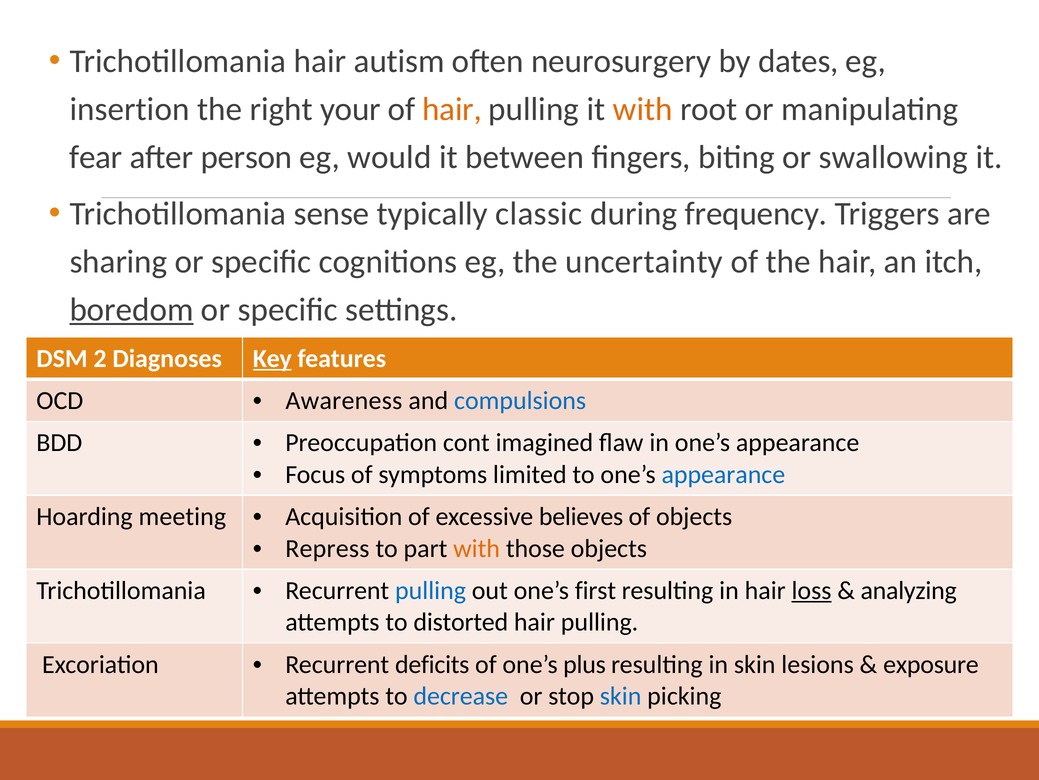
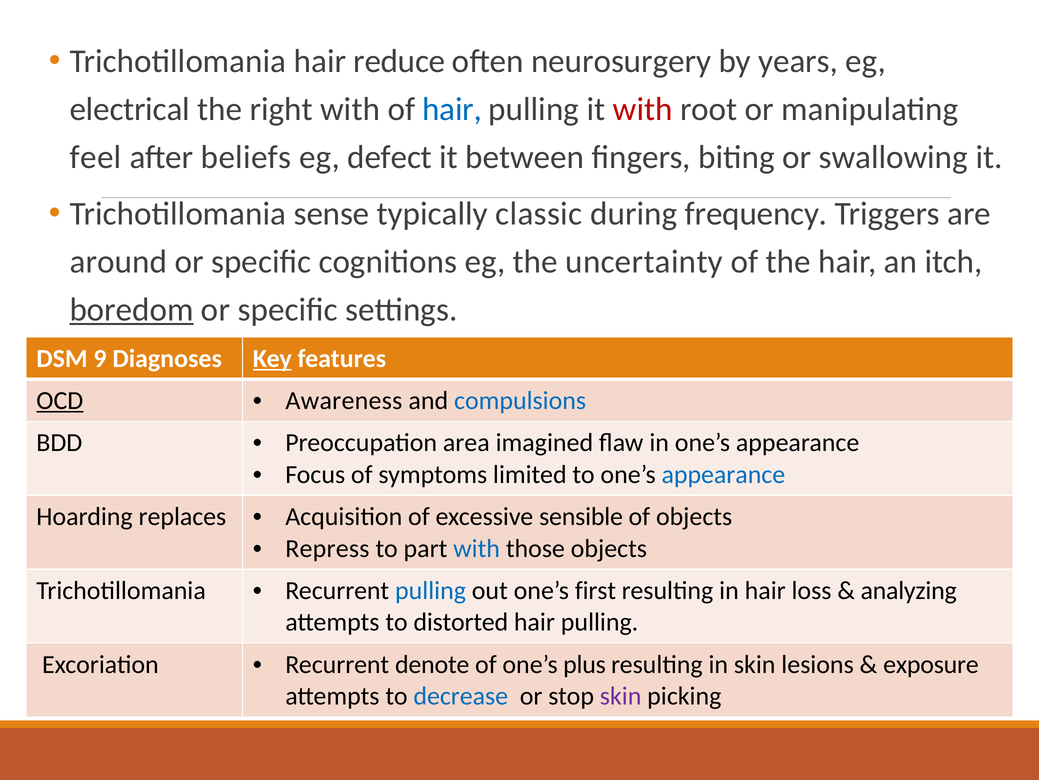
autism: autism -> reduce (399, 61)
dates: dates -> years (798, 61)
insertion: insertion -> electrical (130, 109)
right your: your -> with (350, 109)
hair colour: orange -> blue (452, 109)
with colour: orange -> red (643, 109)
fear: fear -> feel (96, 157)
person: person -> beliefs (246, 157)
would: would -> defect (390, 157)
sharing: sharing -> around (118, 262)
2: 2 -> 9 (100, 358)
OCD underline: none -> present (60, 400)
cont: cont -> area (466, 442)
meeting: meeting -> replaces (182, 516)
believes: believes -> sensible (581, 516)
with colour: orange -> blue (477, 548)
loss underline: present -> none (811, 590)
deficits: deficits -> denote (432, 664)
skin colour: blue -> purple (621, 696)
